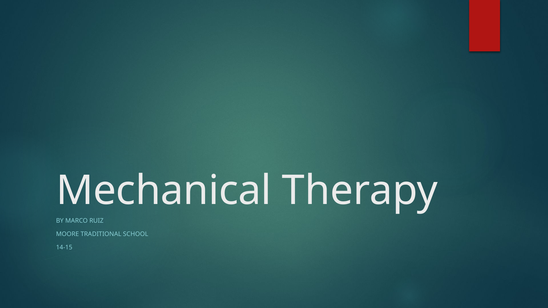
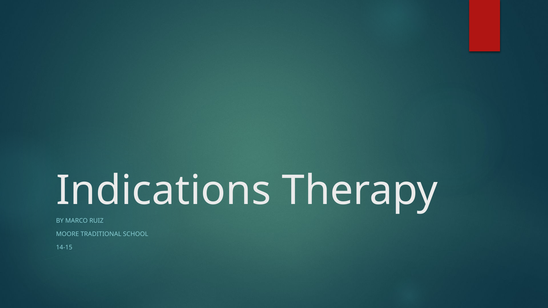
Mechanical: Mechanical -> Indications (164, 191)
